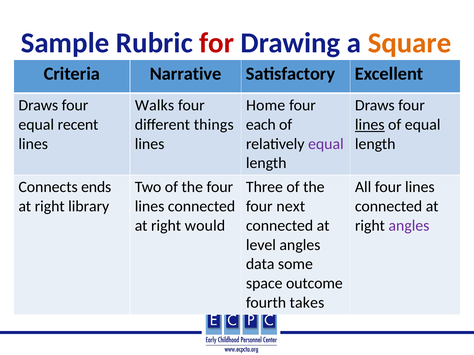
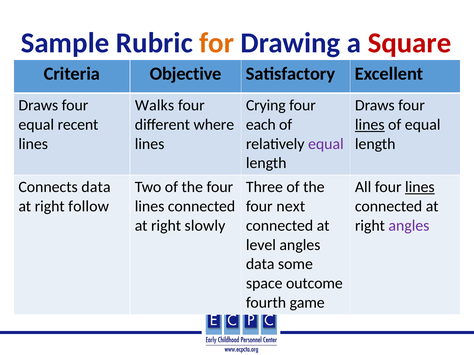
for colour: red -> orange (217, 43)
Square colour: orange -> red (410, 43)
Narrative: Narrative -> Objective (186, 74)
Home: Home -> Crying (266, 105)
things: things -> where (214, 125)
Connects ends: ends -> data (96, 187)
lines underline: none -> present (420, 187)
library: library -> follow (89, 207)
would: would -> slowly (205, 226)
takes: takes -> game (307, 303)
